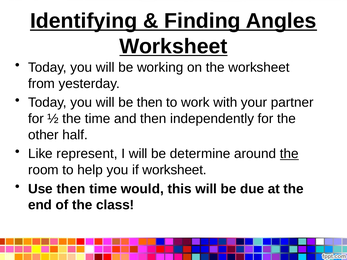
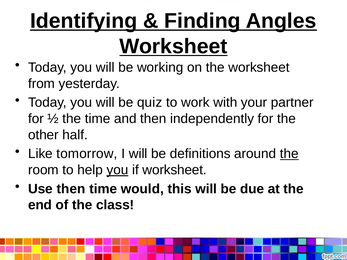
be then: then -> quiz (150, 103)
represent: represent -> tomorrow (87, 154)
determine: determine -> definitions (200, 154)
you underline: none -> present (117, 170)
